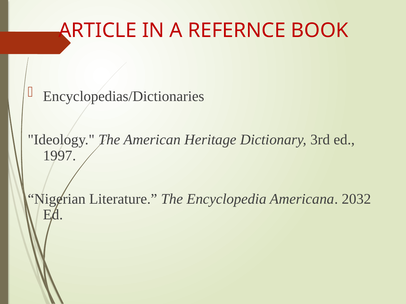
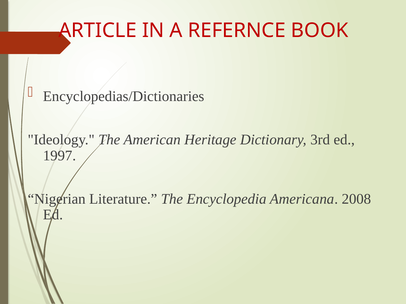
2032: 2032 -> 2008 (356, 199)
